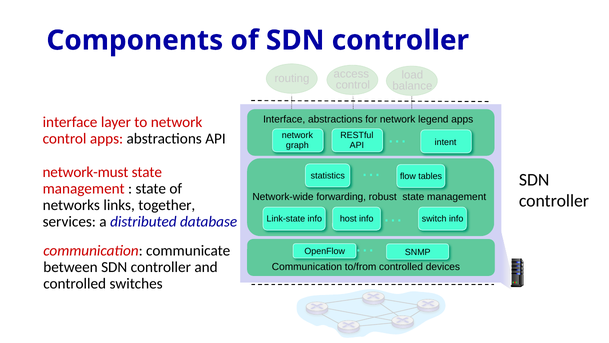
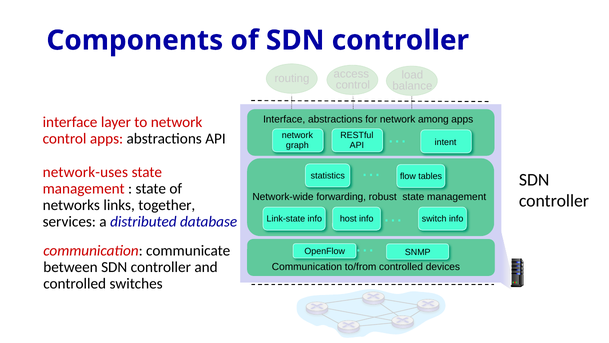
legend: legend -> among (433, 119)
network-must: network-must -> network-uses (85, 172)
